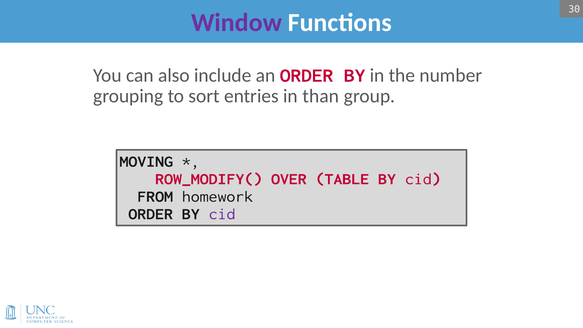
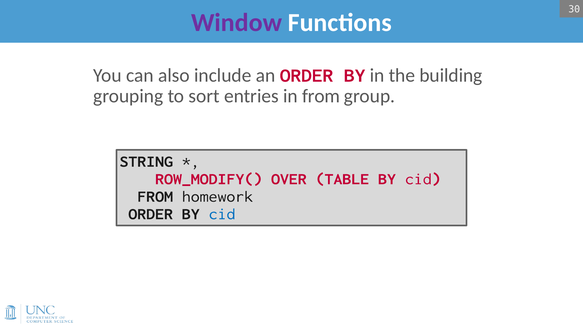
number: number -> building (451, 75)
in than: than -> from (321, 96)
MOVING: MOVING -> STRING (146, 161)
cid colour: purple -> blue (222, 214)
